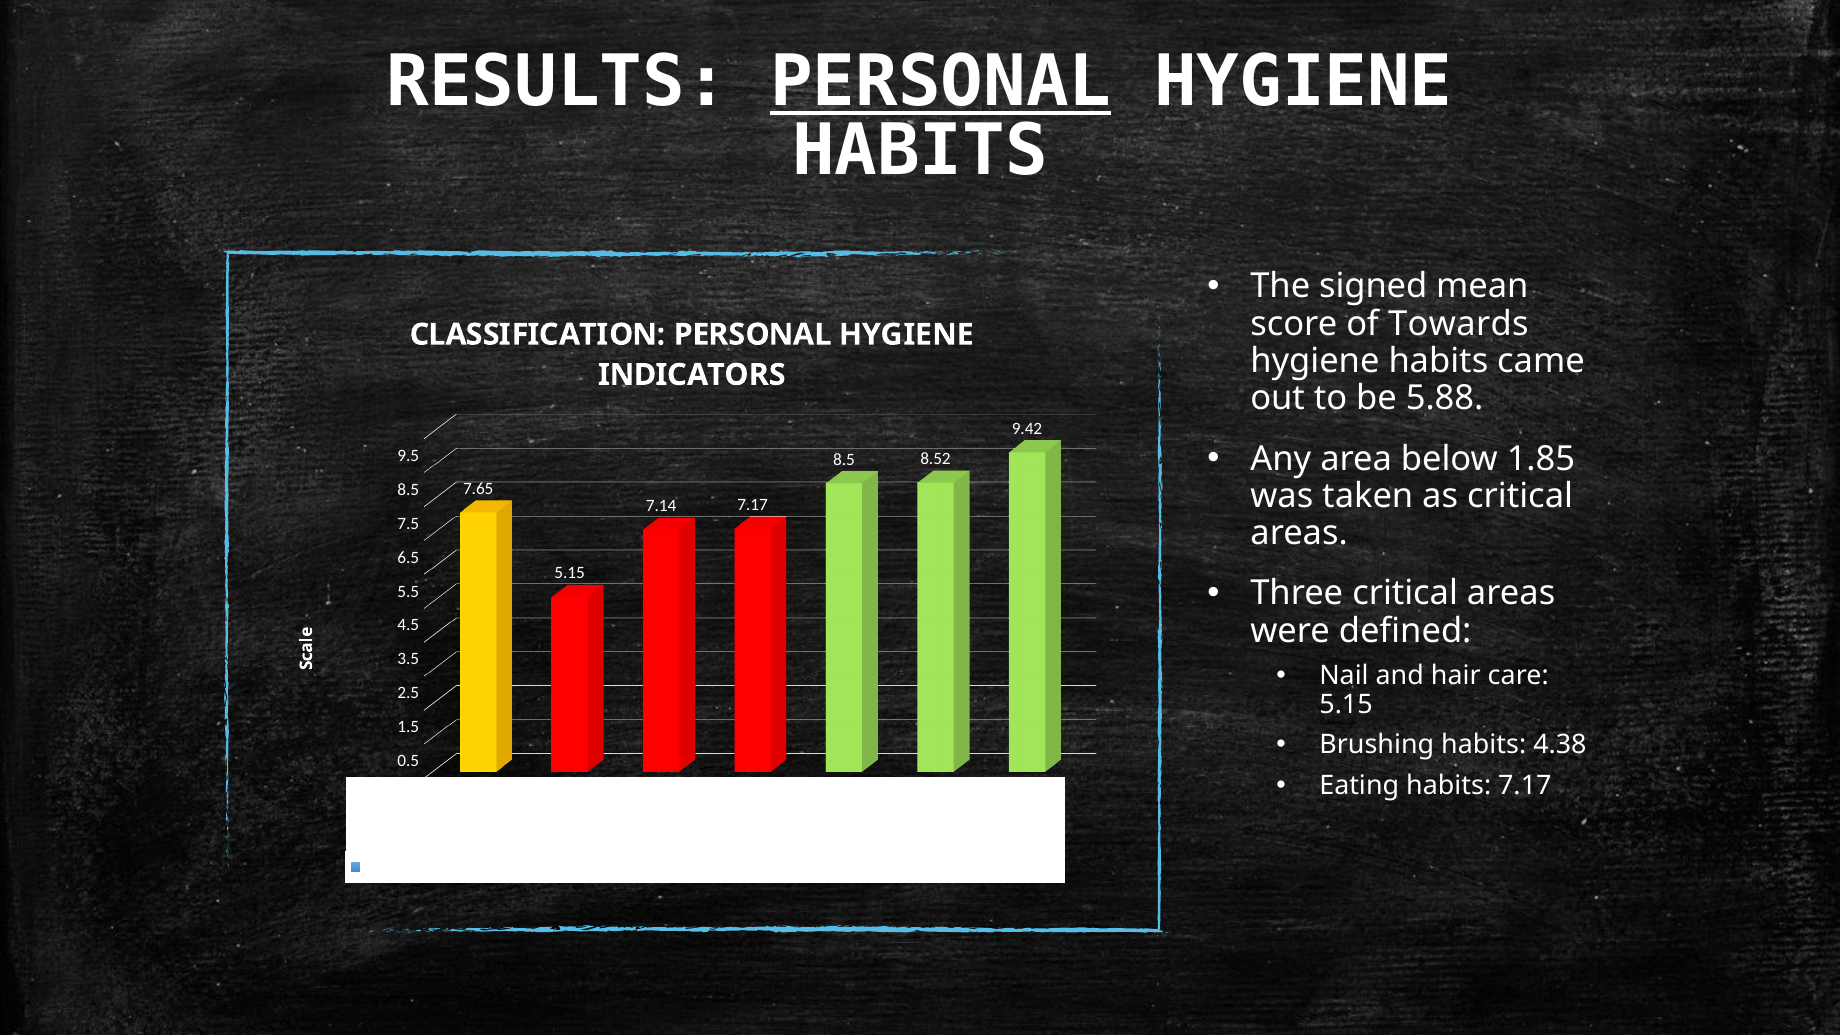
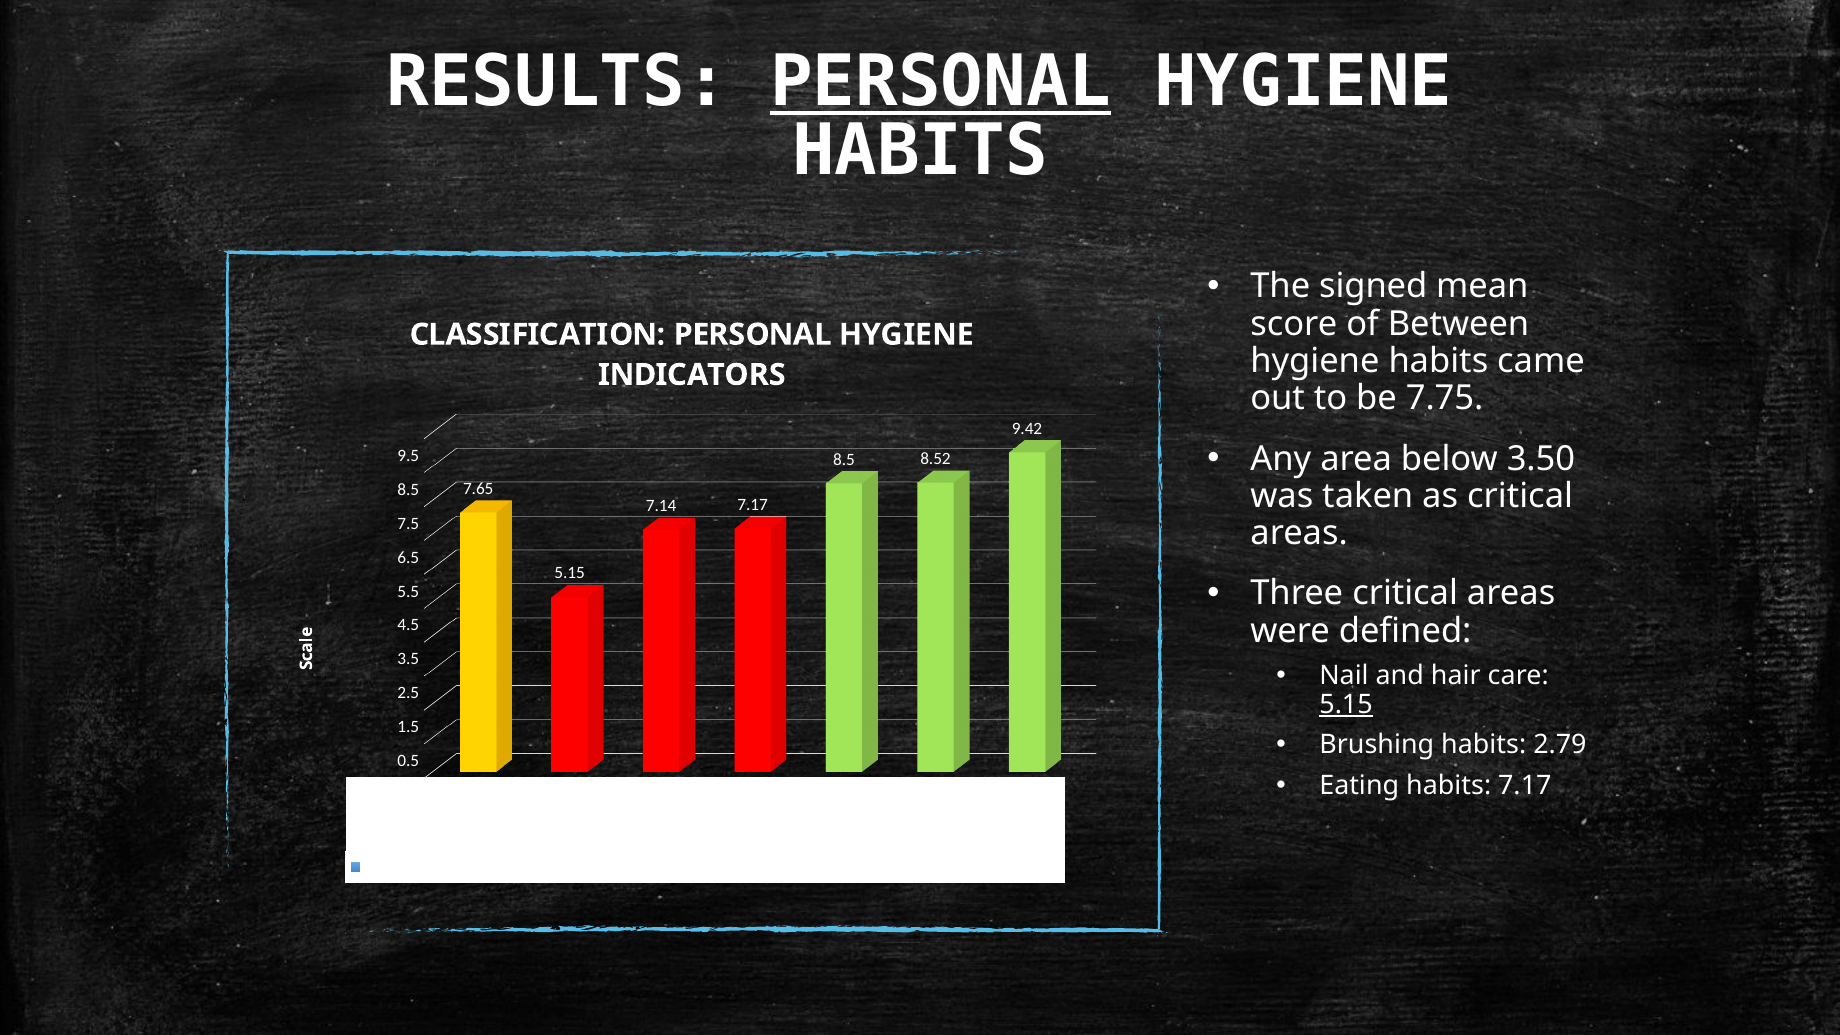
Towards: Towards -> Between (1459, 324)
5.88: 5.88 -> 7.75 (1445, 398)
1.85: 1.85 -> 3.50 (1541, 459)
5.15 underline: none -> present (1346, 705)
4.38: 4.38 -> 2.79 (1560, 745)
